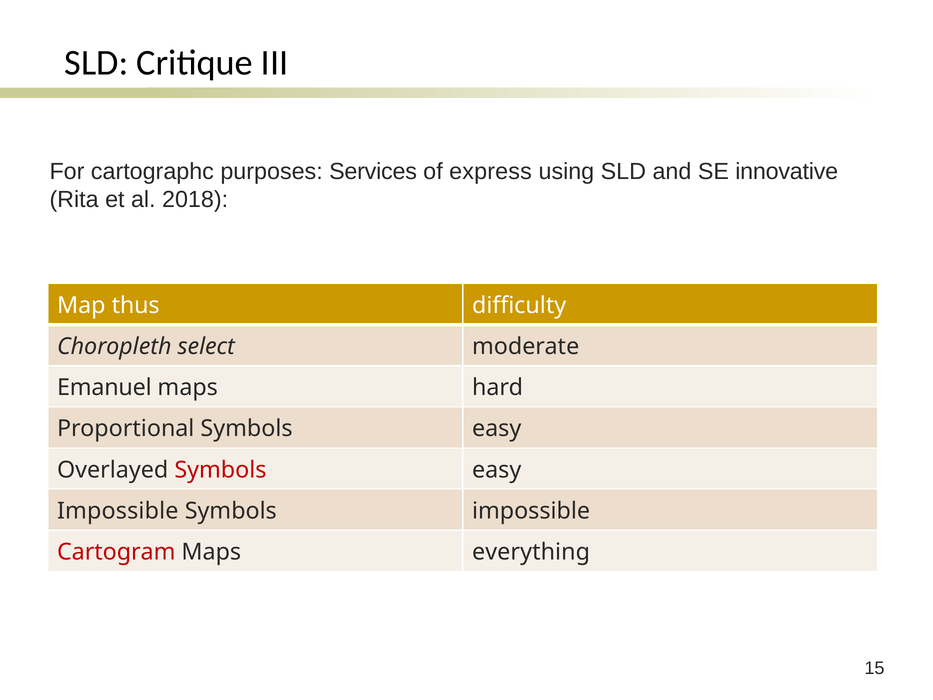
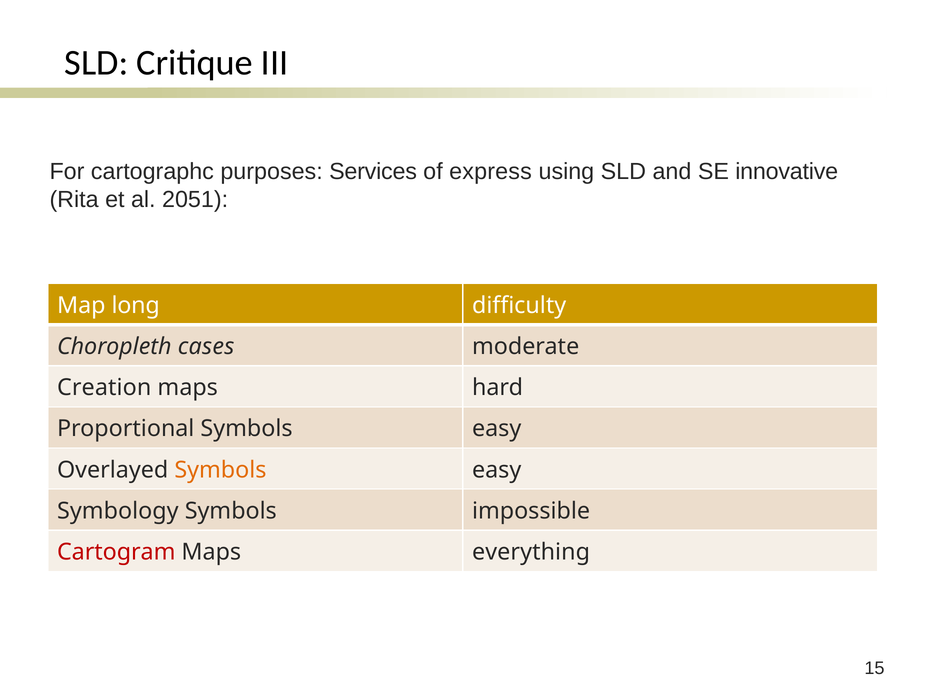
2018: 2018 -> 2051 (195, 200)
thus: thus -> long (136, 305)
select: select -> cases (206, 346)
Emanuel: Emanuel -> Creation (104, 387)
Symbols colour: red -> orange (220, 470)
Impossible: Impossible -> Symbology (118, 511)
